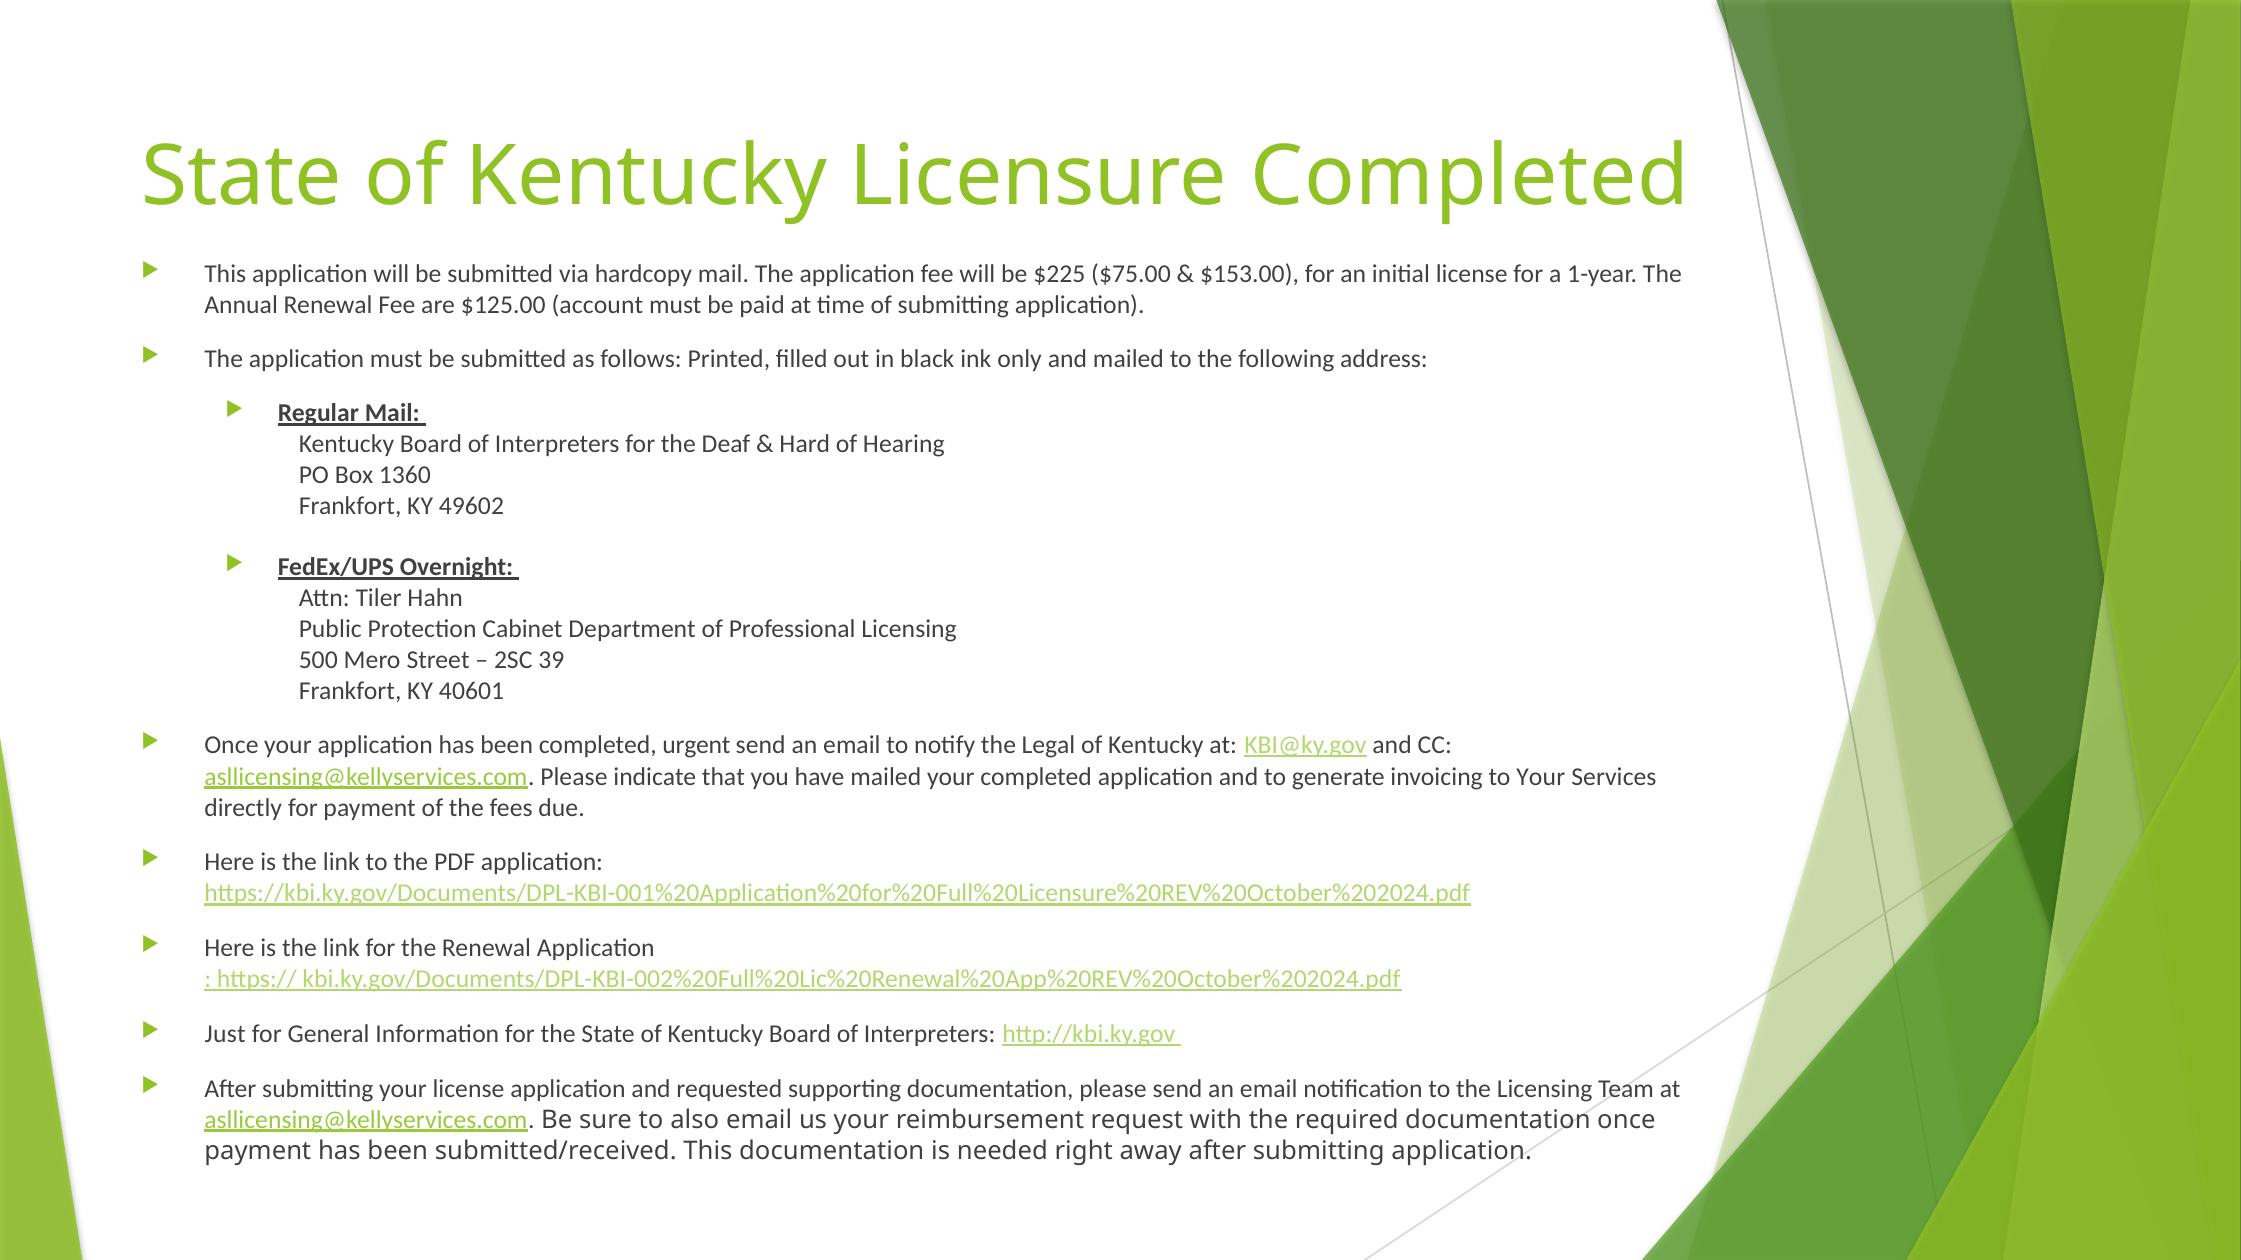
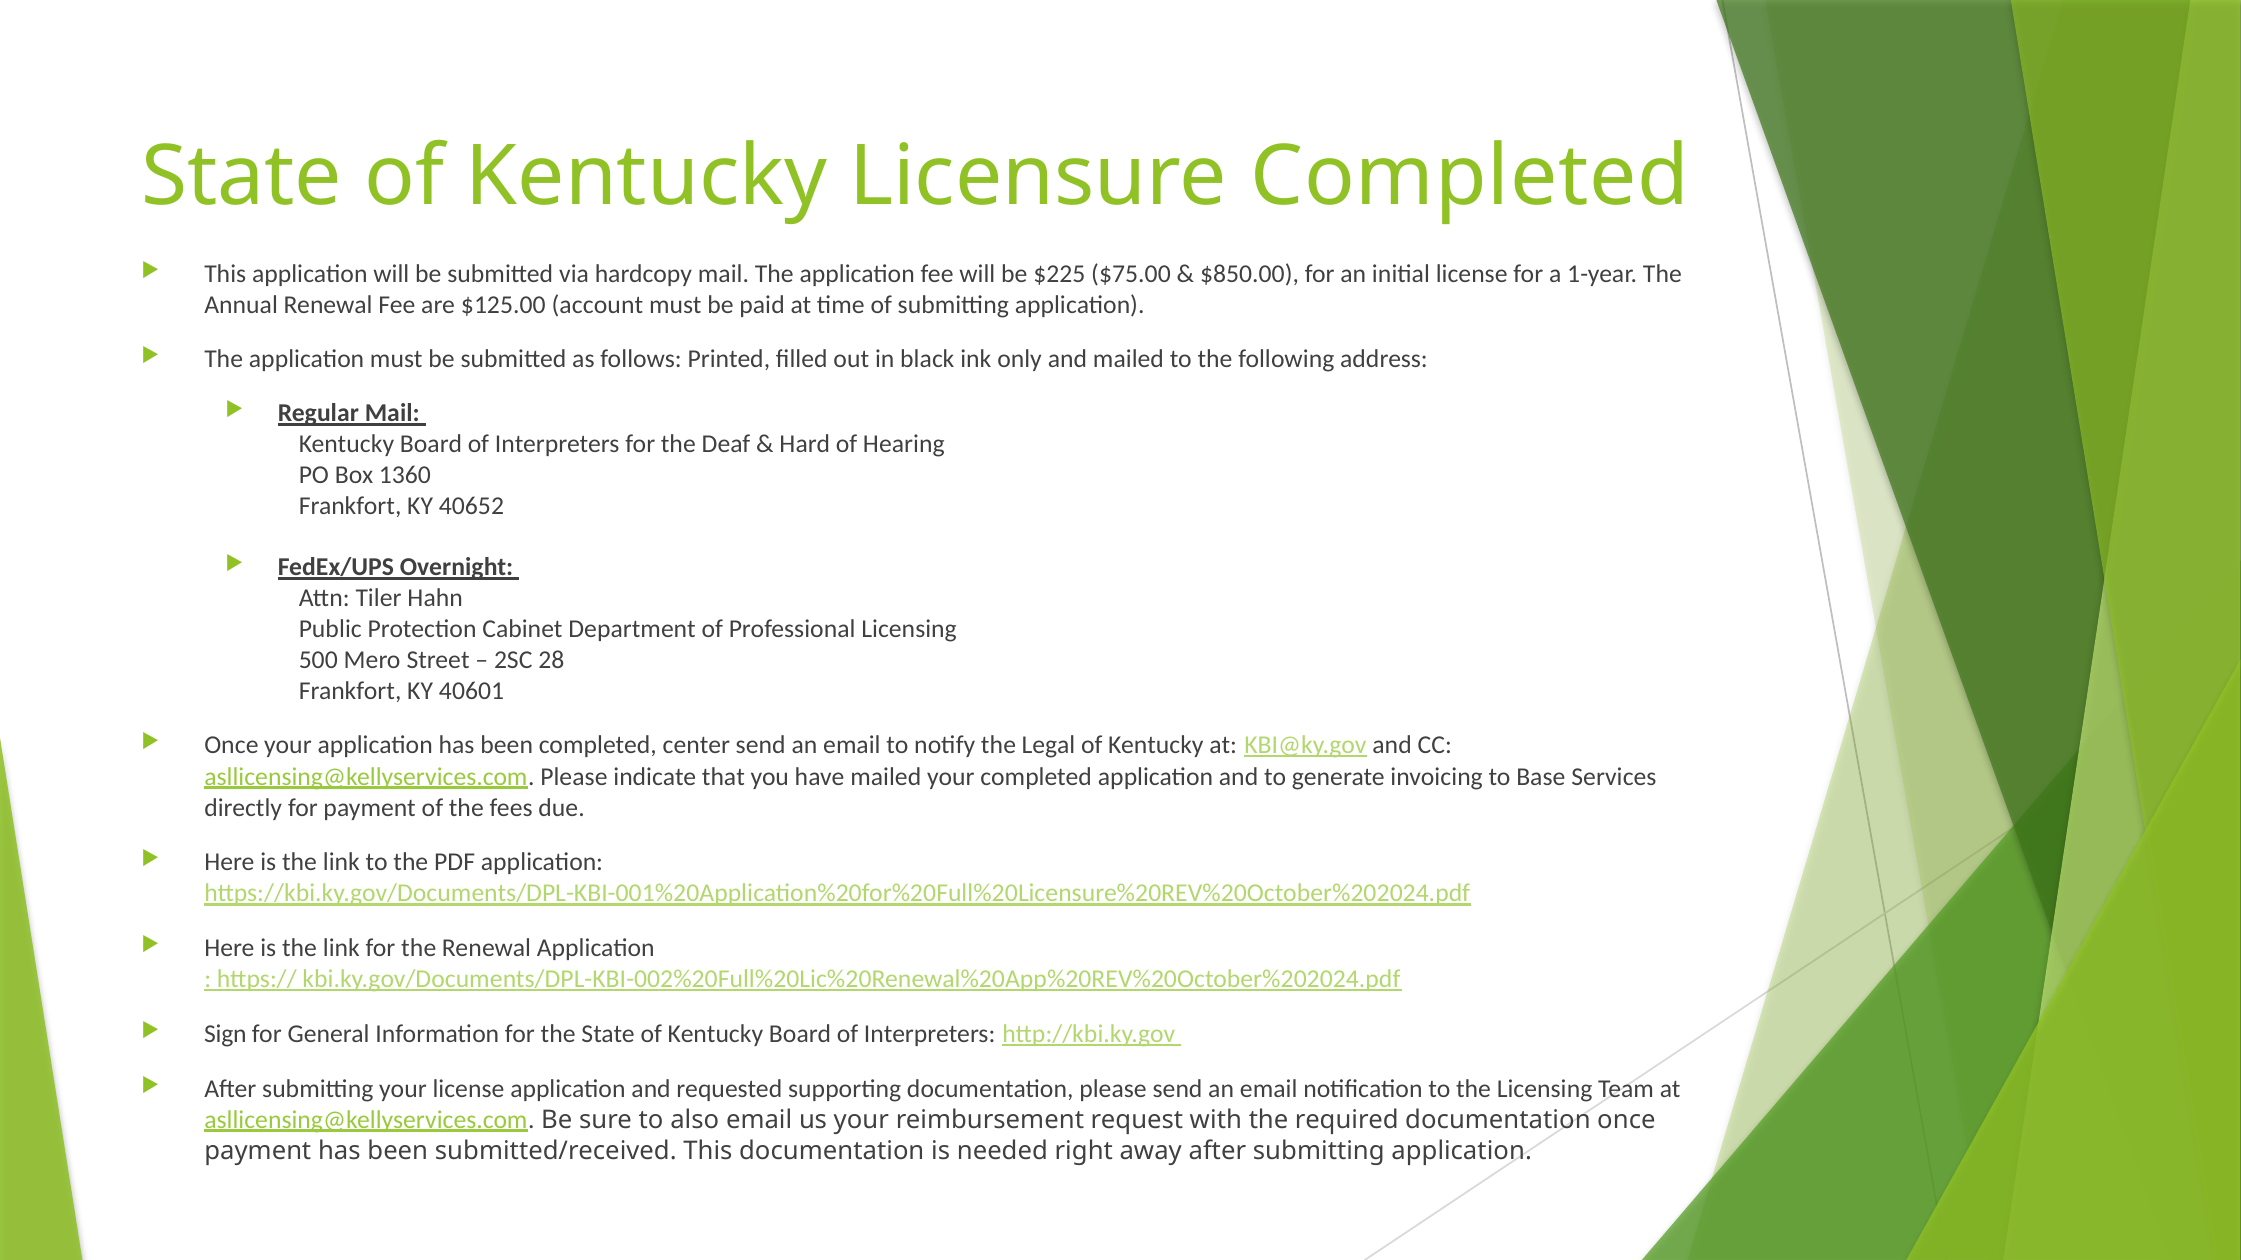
$153.00: $153.00 -> $850.00 (1250, 274)
49602: 49602 -> 40652 (471, 506)
39: 39 -> 28 (551, 660)
urgent: urgent -> center (696, 745)
to Your: Your -> Base (1541, 777)
Just: Just -> Sign (225, 1034)
